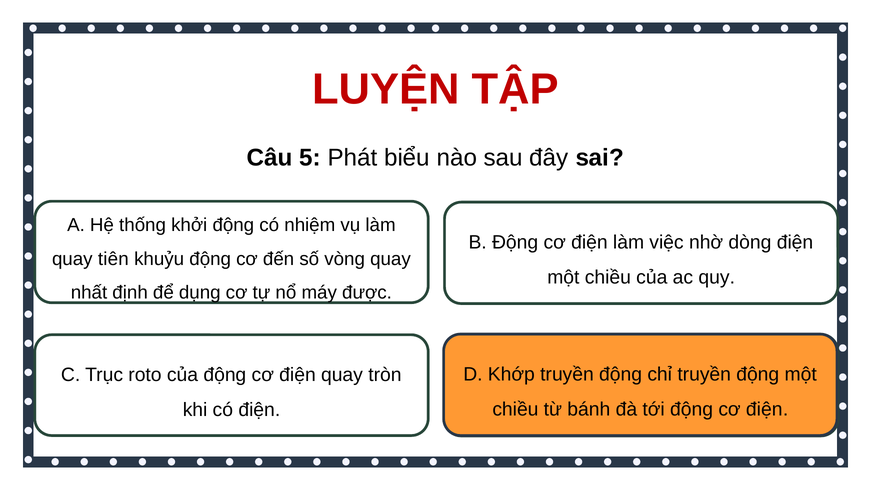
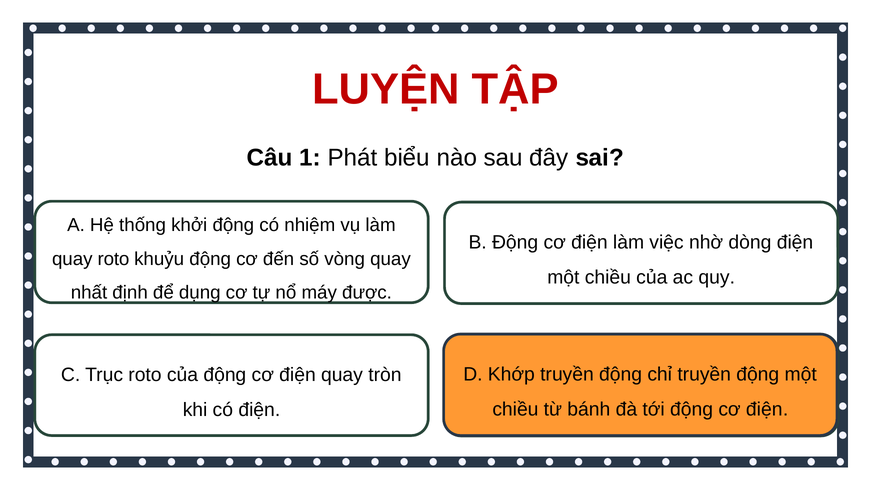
5: 5 -> 1 (310, 158)
quay tiên: tiên -> roto (113, 259)
